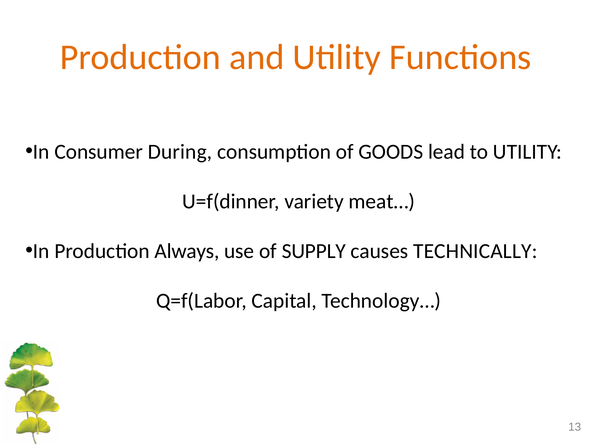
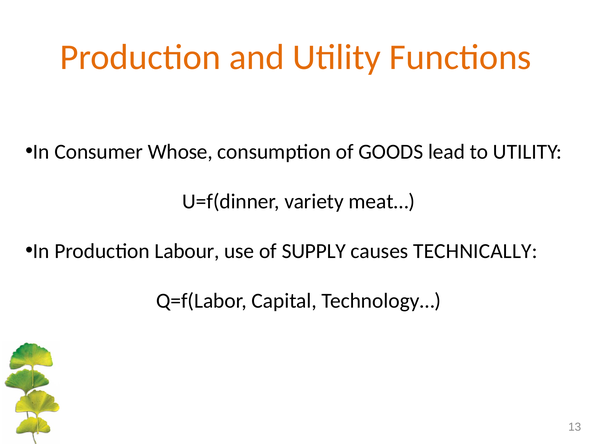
During: During -> Whose (180, 152)
Always: Always -> Labour (187, 251)
